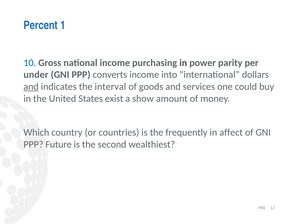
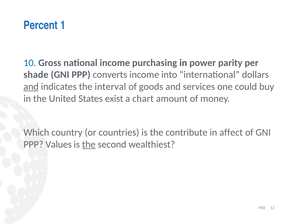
under: under -> shade (36, 75)
show: show -> chart (143, 98)
frequently: frequently -> contribute (186, 132)
Future: Future -> Values (59, 144)
the underline: none -> present (89, 144)
